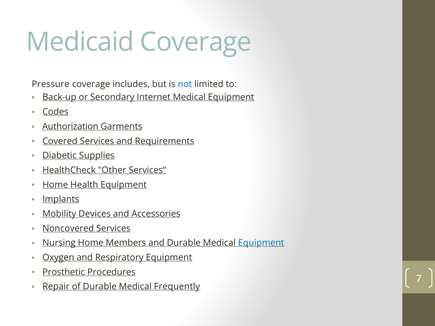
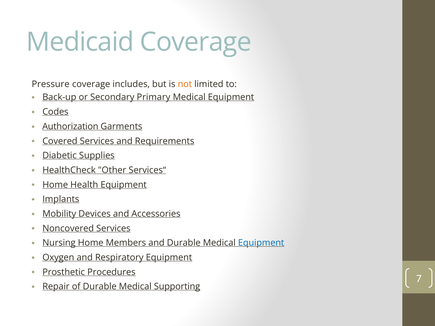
not colour: blue -> orange (185, 84)
Internet: Internet -> Primary (154, 97)
Frequently: Frequently -> Supporting (177, 287)
